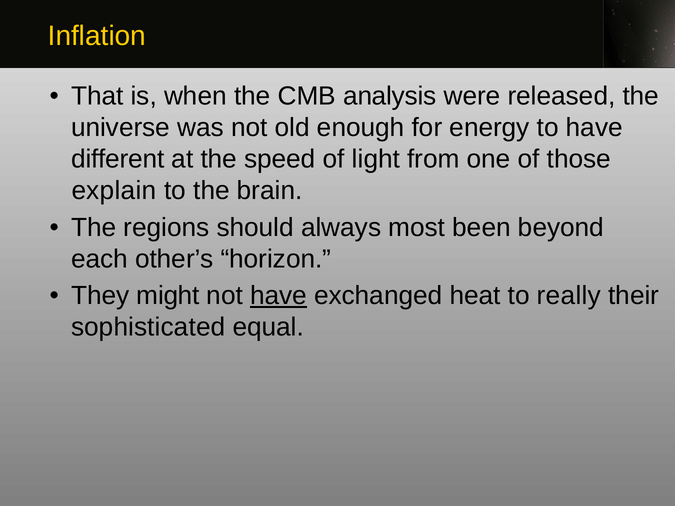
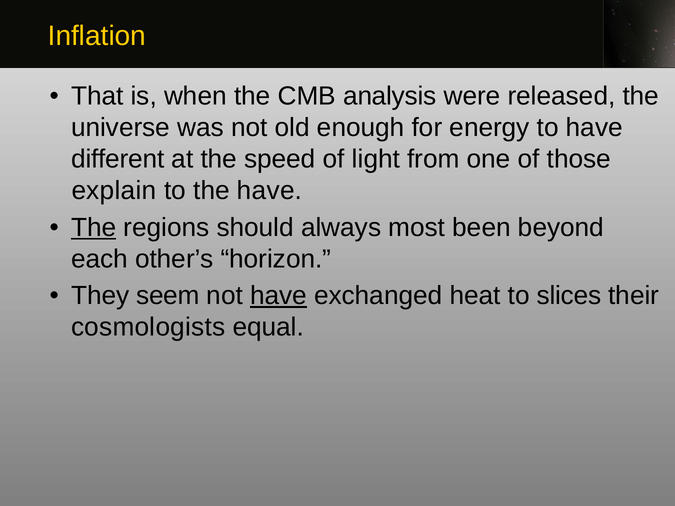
the brain: brain -> have (270, 191)
The underline: none -> present (94, 228)
might: might -> seem (168, 296)
really: really -> slices (569, 296)
sophisticated: sophisticated -> cosmologists (148, 327)
